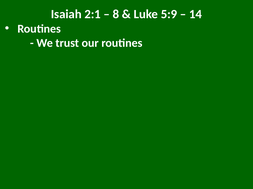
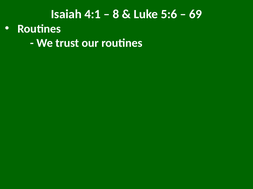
2:1: 2:1 -> 4:1 (93, 14)
5:9: 5:9 -> 5:6 (169, 14)
14: 14 -> 69 (195, 14)
